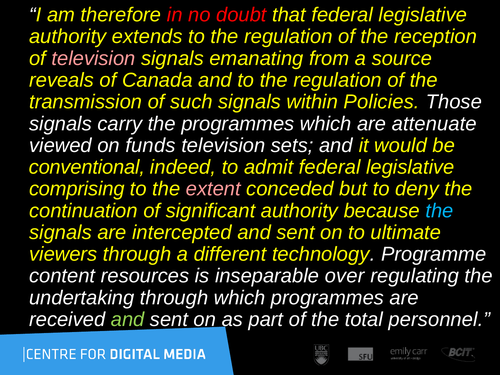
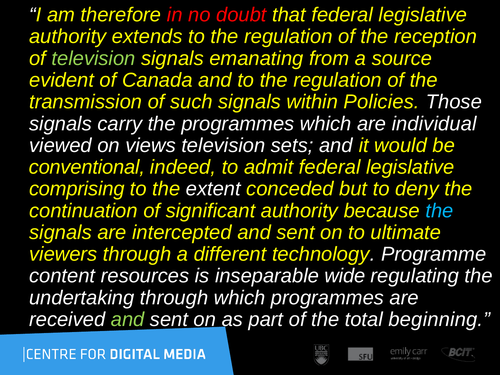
television colour: pink -> light green (94, 58)
reveals: reveals -> evident (62, 80)
attenuate: attenuate -> individual (434, 124)
funds: funds -> views (151, 145)
extent colour: pink -> white (213, 189)
over: over -> wide (345, 276)
personnel: personnel -> beginning (439, 319)
